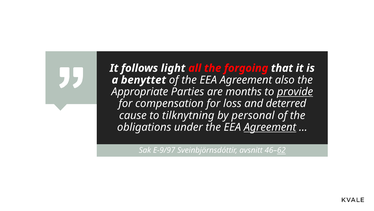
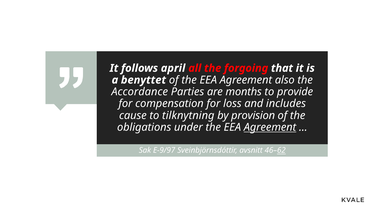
light: light -> april (173, 68)
Appropriate: Appropriate -> Accordance (140, 92)
provide underline: present -> none (295, 92)
deterred: deterred -> includes (286, 103)
personal: personal -> provision (253, 115)
